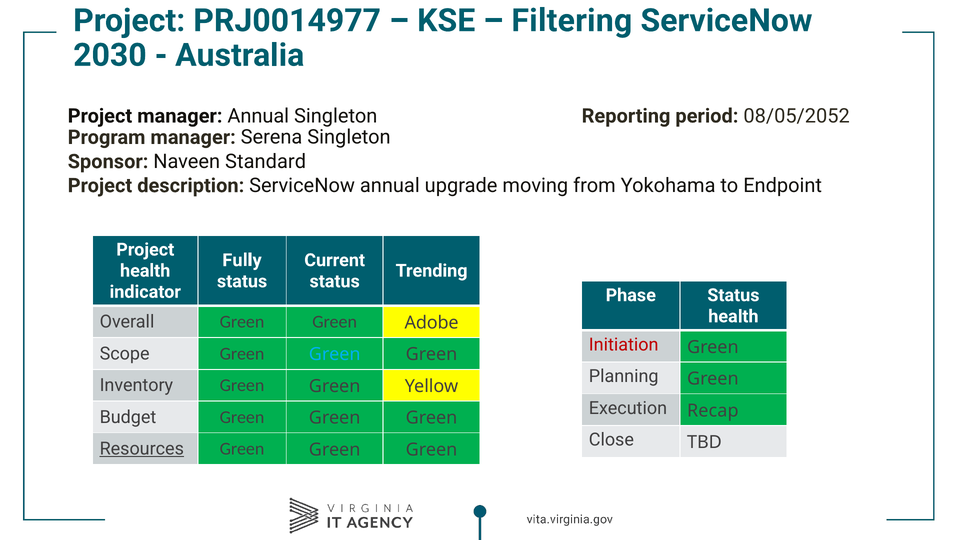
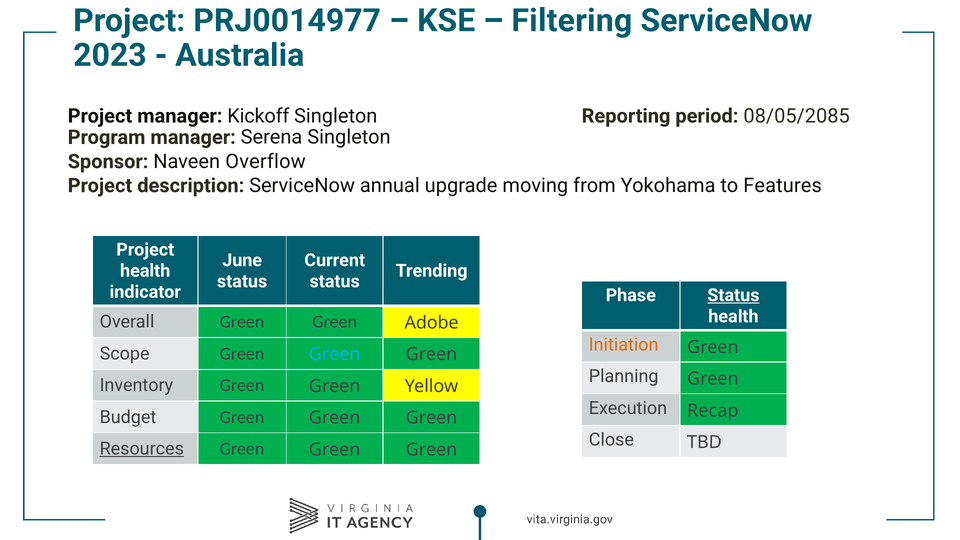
2030: 2030 -> 2023 (110, 55)
manager Annual: Annual -> Kickoff (258, 116)
08/05/2052: 08/05/2052 -> 08/05/2085 (797, 116)
Standard: Standard -> Overflow (266, 162)
Endpoint: Endpoint -> Features (783, 186)
Fully: Fully -> June (242, 260)
Status underline: none -> present (733, 295)
Initiation colour: red -> orange (624, 345)
